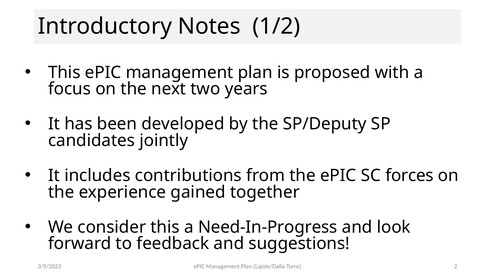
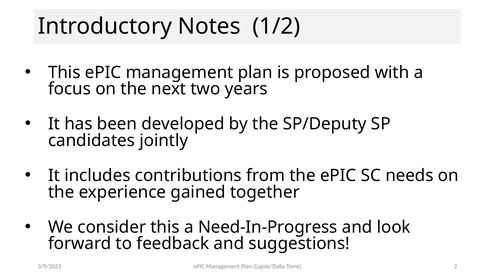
forces: forces -> needs (409, 175)
